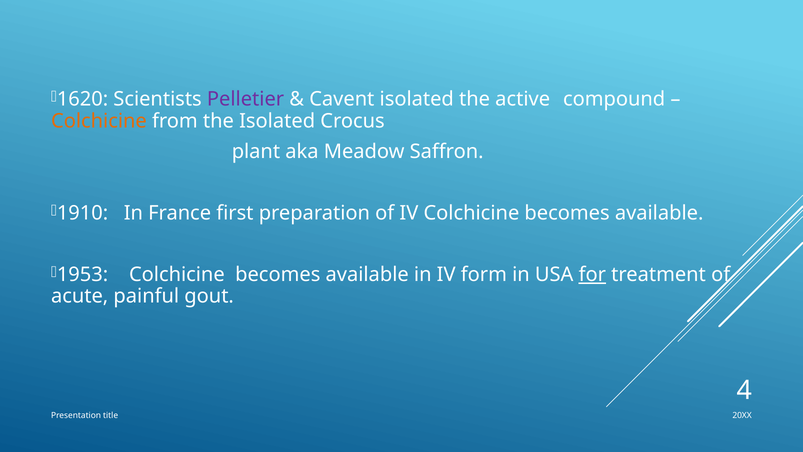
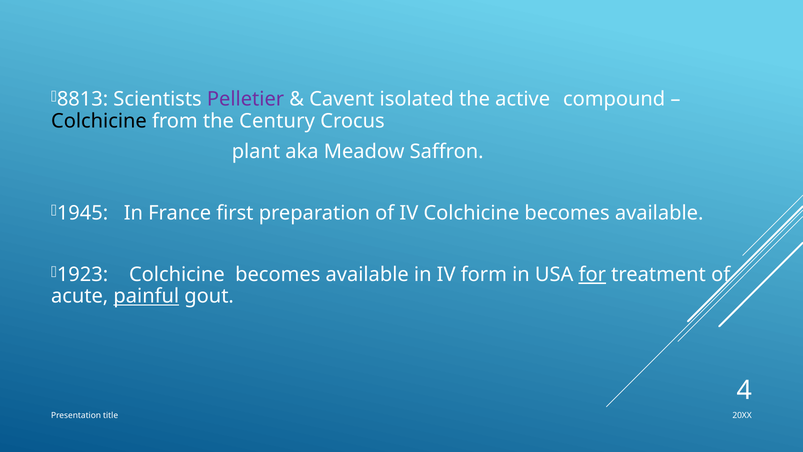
1620: 1620 -> 8813 (83, 99)
Colchicine colour: orange -> black (99, 121)
the Isolated: Isolated -> Century (277, 121)
1910: 1910 -> 1945 (83, 213)
1953: 1953 -> 1923 (83, 274)
painful underline: none -> present (146, 296)
